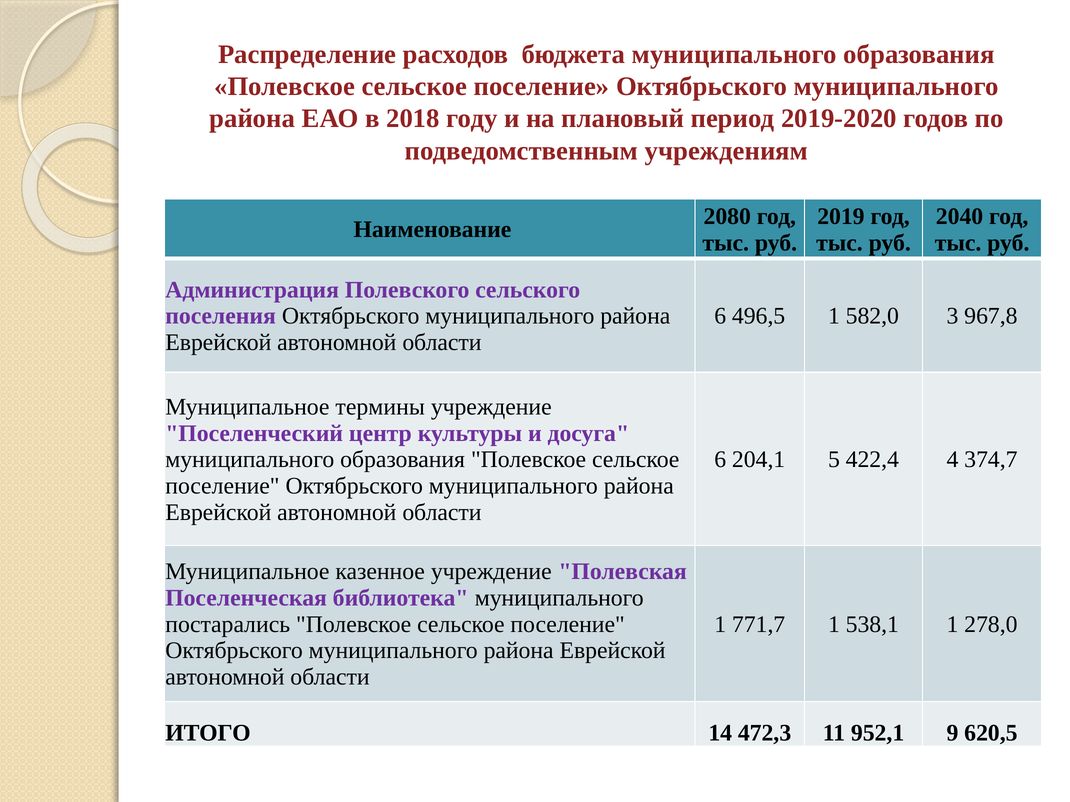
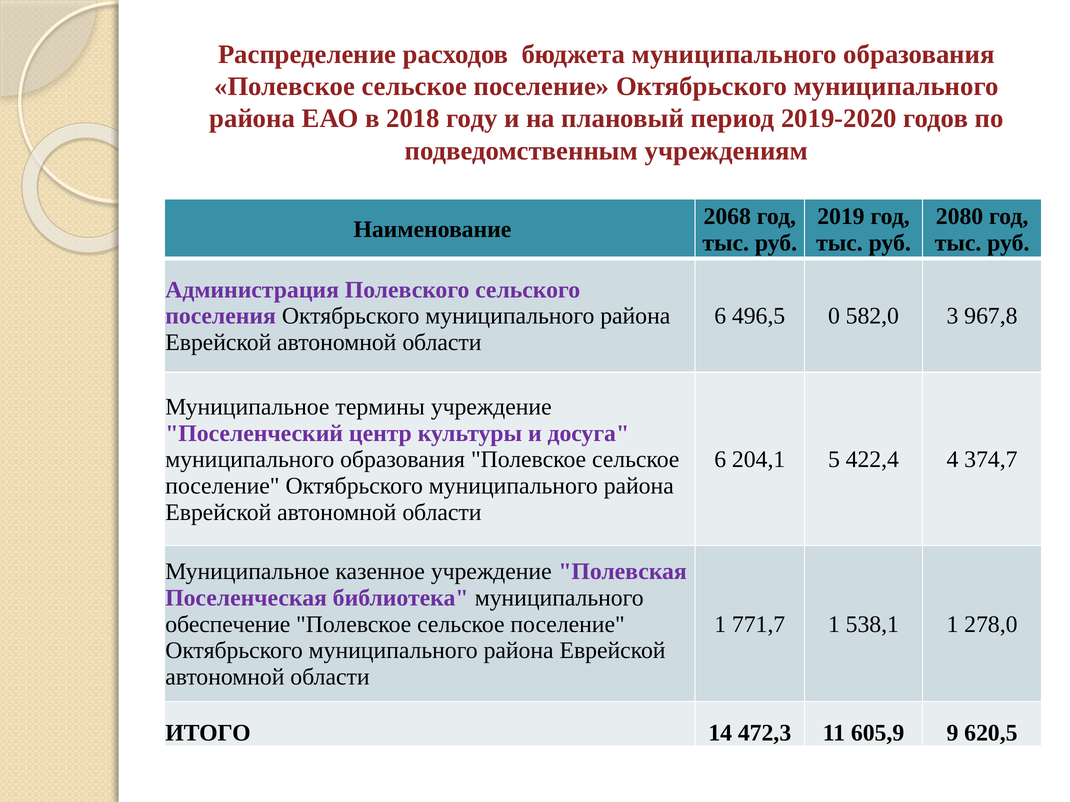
2080: 2080 -> 2068 (727, 216)
2040: 2040 -> 2080 (960, 216)
496,5 1: 1 -> 0 (834, 316)
постарались: постарались -> обеспечение (228, 625)
952,1: 952,1 -> 605,9 (878, 734)
